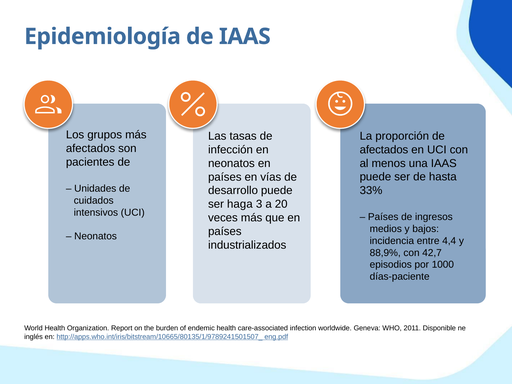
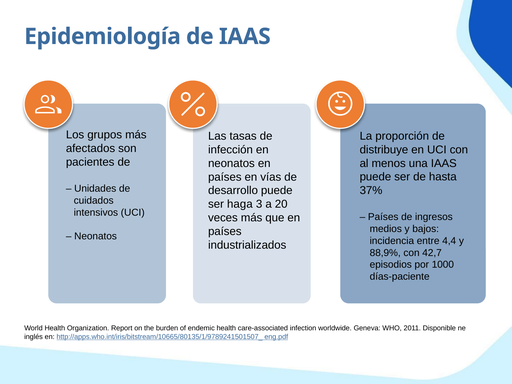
afectados: afectados -> distribuye (384, 150)
33%: 33% -> 37% (371, 191)
